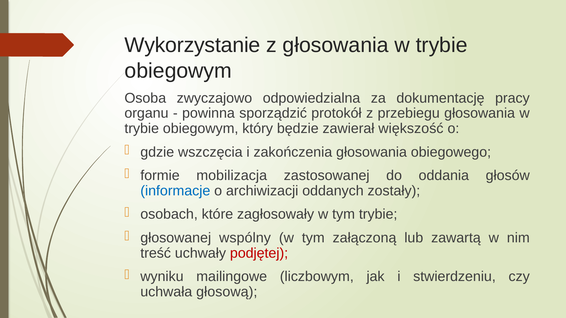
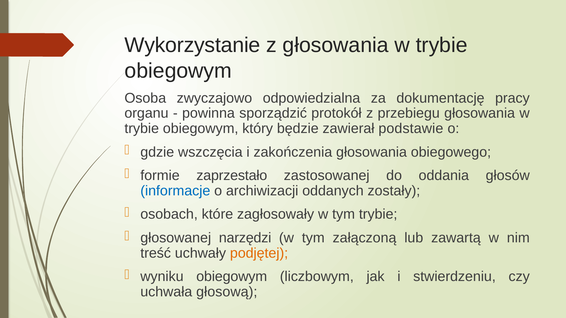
większość: większość -> podstawie (411, 129)
mobilizacja: mobilizacja -> zaprzestało (232, 176)
wspólny: wspólny -> narzędzi (245, 238)
podjętej colour: red -> orange (259, 253)
wyniku mailingowe: mailingowe -> obiegowym (232, 277)
